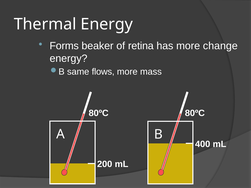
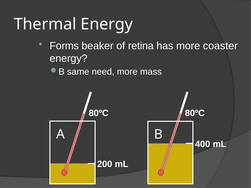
change: change -> coaster (220, 46)
flows: flows -> need (103, 72)
